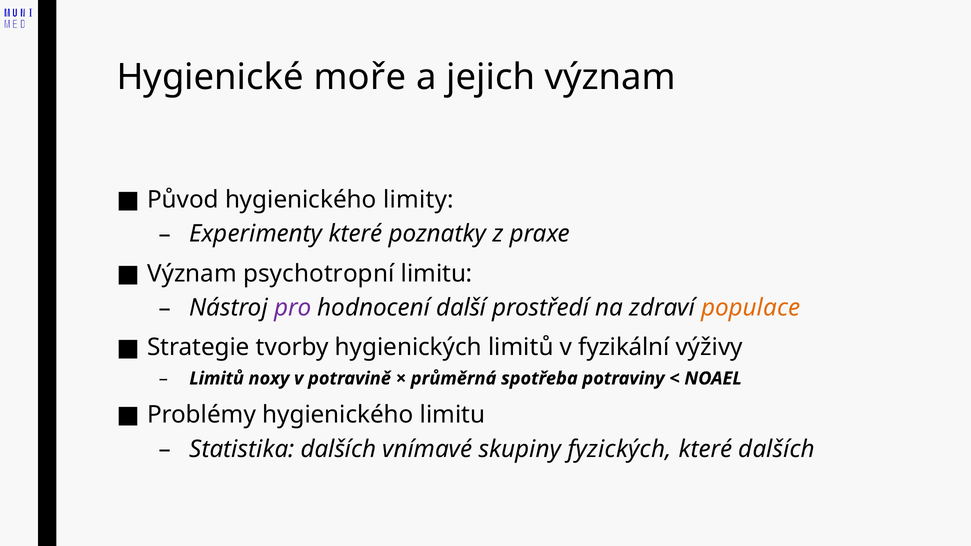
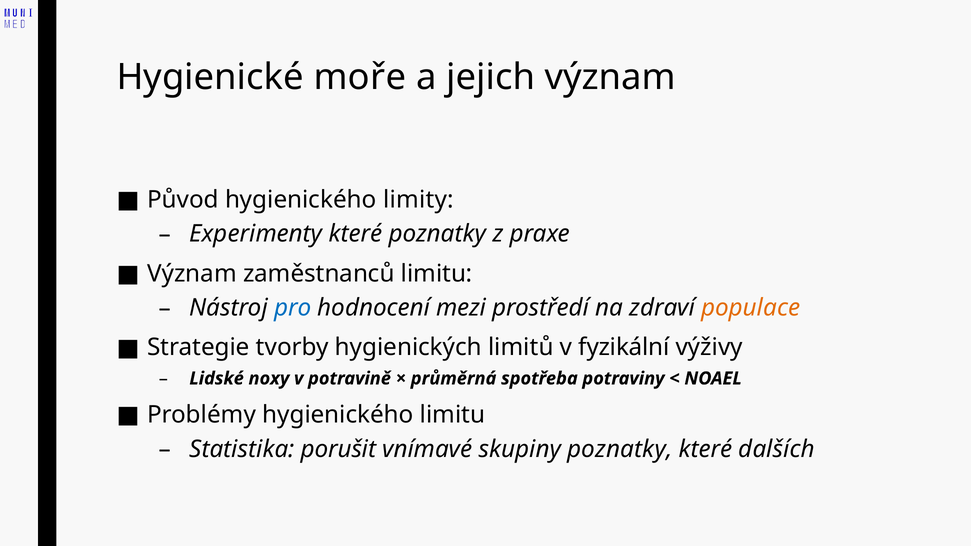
psychotropní: psychotropní -> zaměstnanců (319, 274)
pro colour: purple -> blue (293, 308)
další: další -> mezi (461, 308)
Limitů: Limitů -> Lidské (217, 379)
Statistika dalších: dalších -> porušit (338, 449)
skupiny fyzických: fyzických -> poznatky (620, 449)
